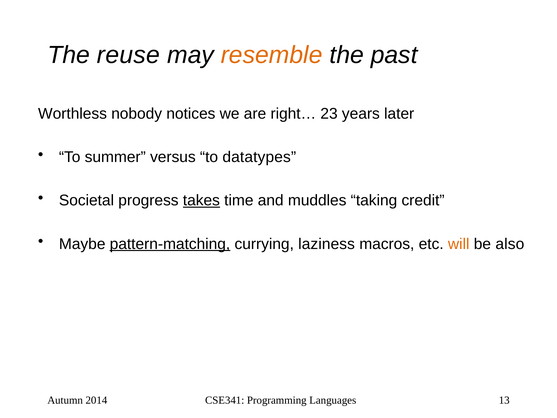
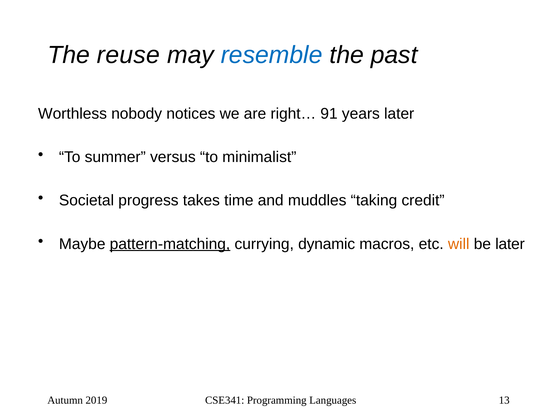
resemble colour: orange -> blue (272, 55)
23: 23 -> 91 (329, 114)
datatypes: datatypes -> minimalist (259, 157)
takes underline: present -> none (201, 200)
laziness: laziness -> dynamic (327, 244)
be also: also -> later (510, 244)
2014: 2014 -> 2019 (96, 400)
